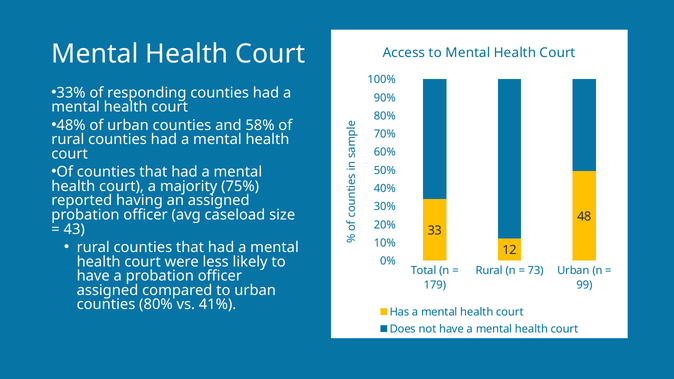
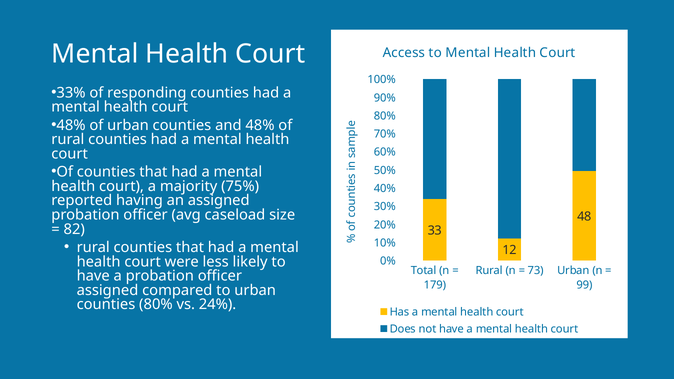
and 58%: 58% -> 48% (260, 125)
43: 43 -> 82 (74, 229)
41%: 41% -> 24% (218, 305)
